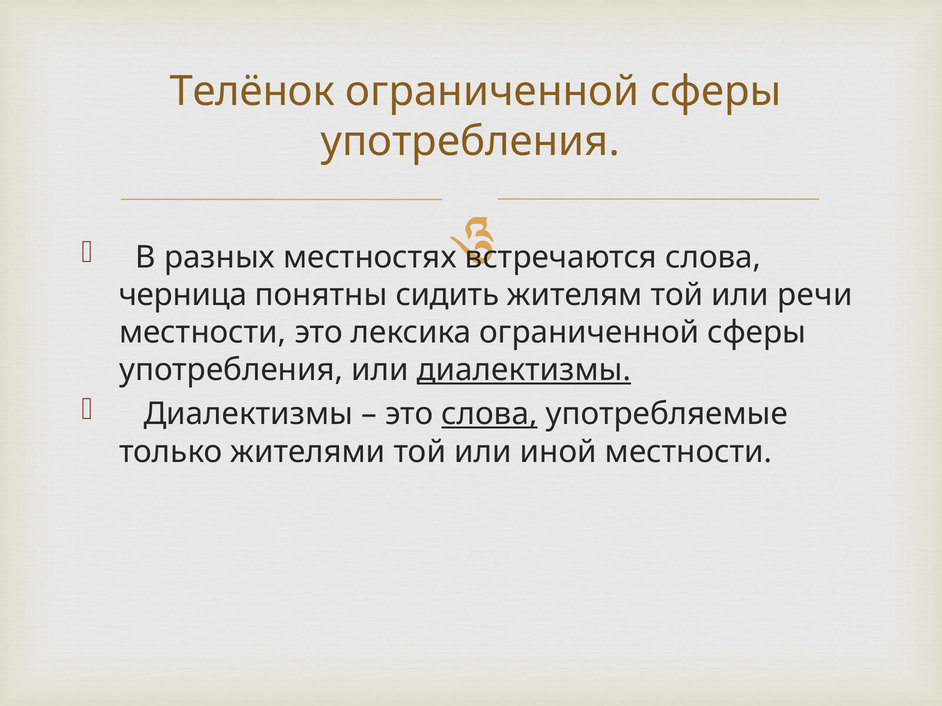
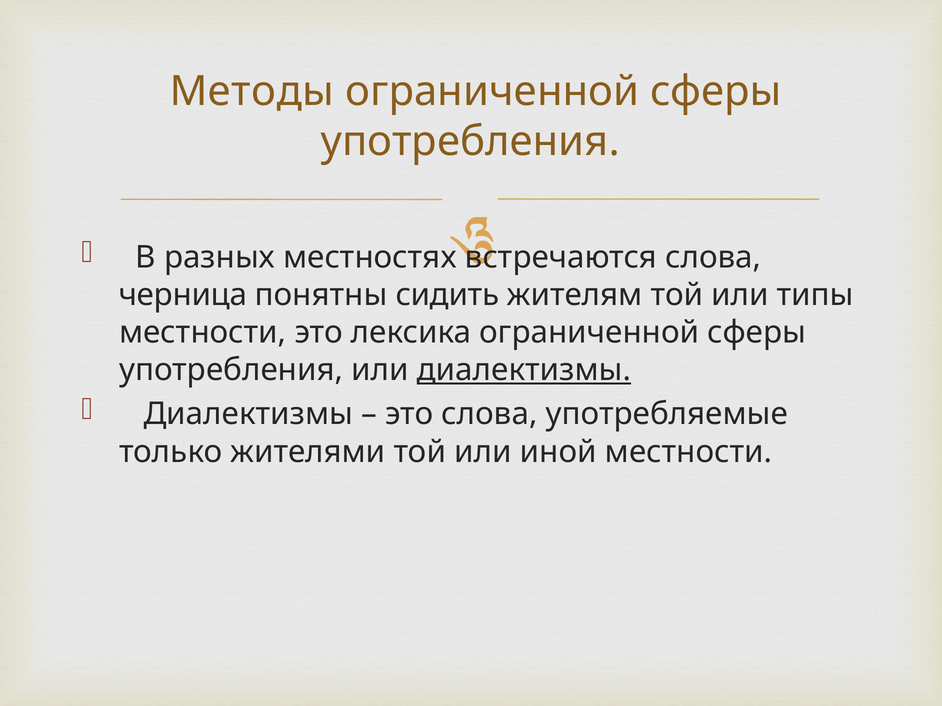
Телёнок: Телёнок -> Методы (252, 91)
речи: речи -> типы (815, 295)
слова underline: present -> none (490, 414)
